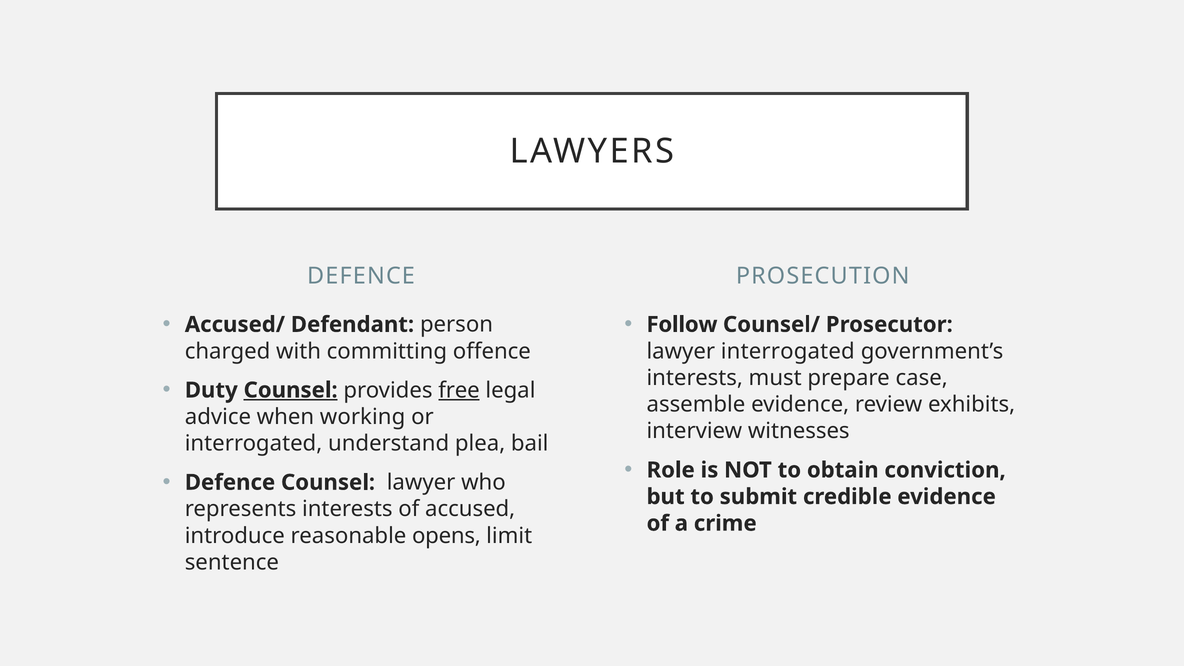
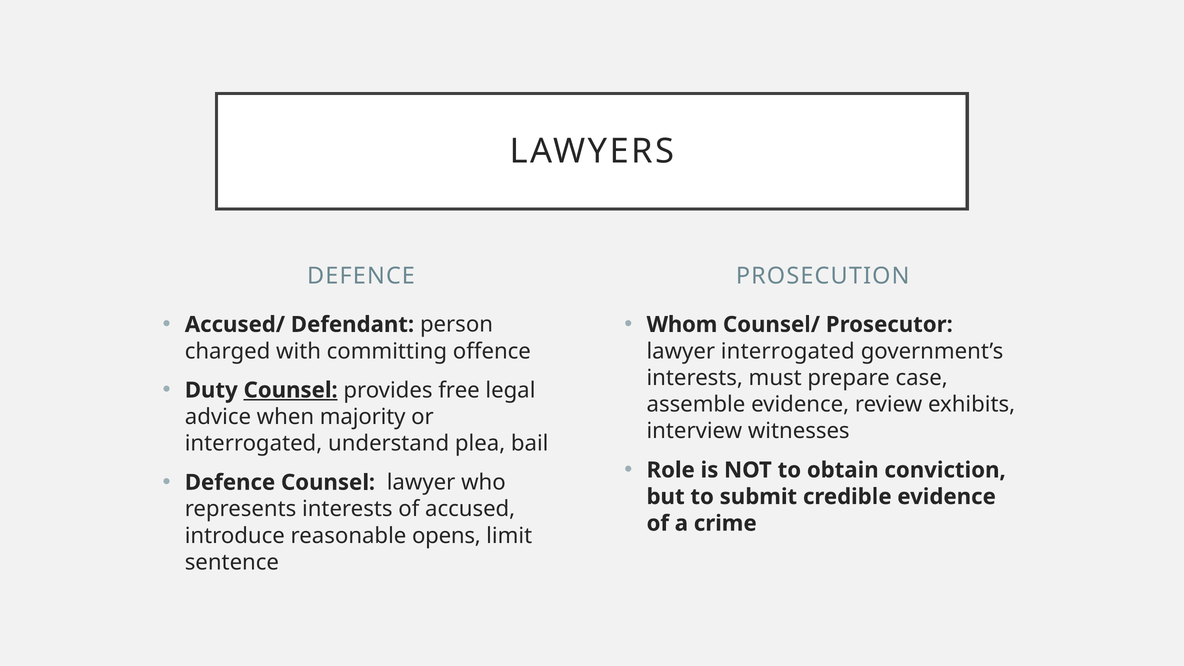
Follow: Follow -> Whom (682, 325)
free underline: present -> none (459, 390)
working: working -> majority (363, 417)
